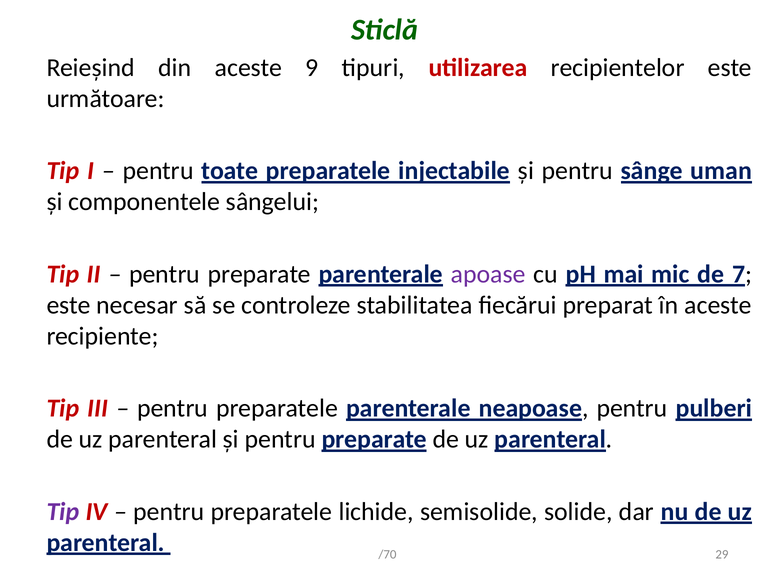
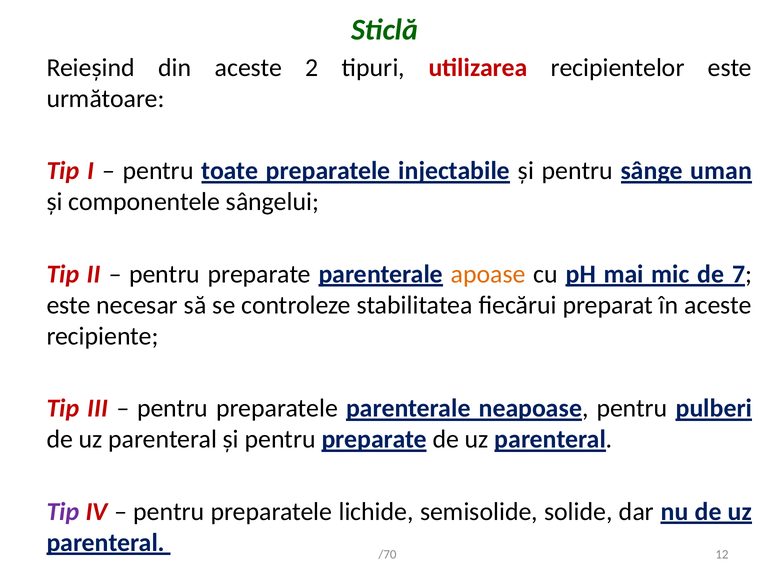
9: 9 -> 2 (312, 68)
apoase colour: purple -> orange (488, 274)
29: 29 -> 12 (722, 555)
